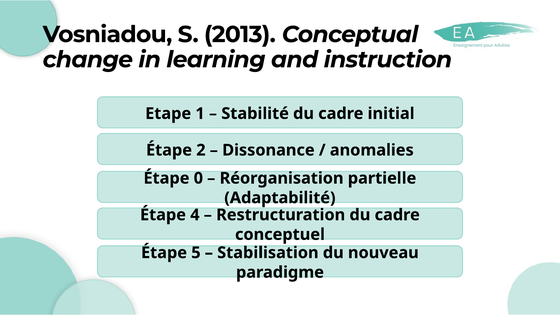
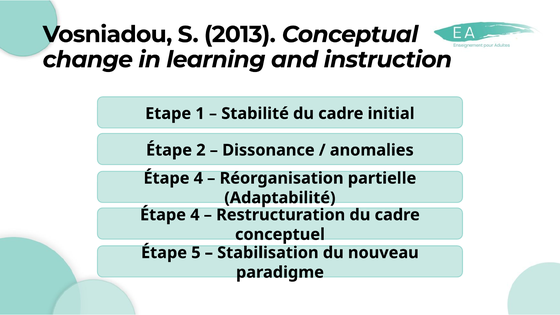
0: 0 -> 4 (198, 178)
